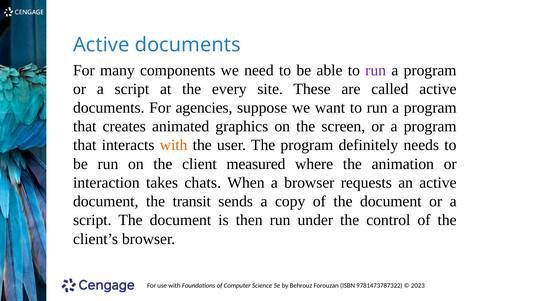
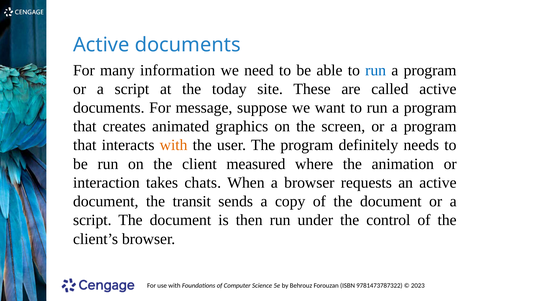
components: components -> information (178, 70)
run colour: purple -> blue (376, 70)
every: every -> today (229, 89)
agencies: agencies -> message (204, 108)
